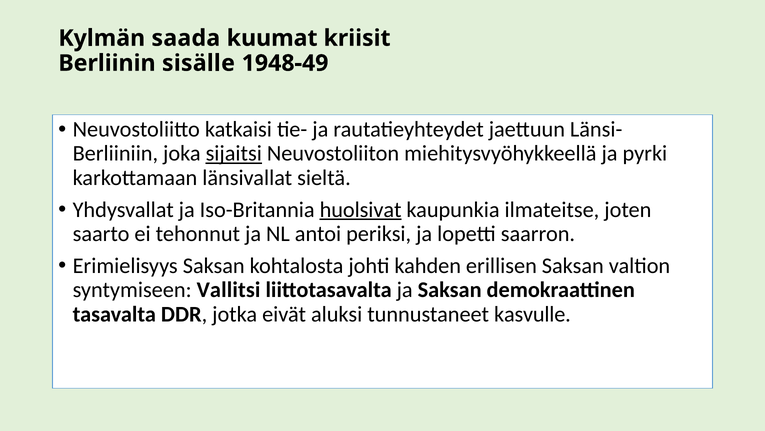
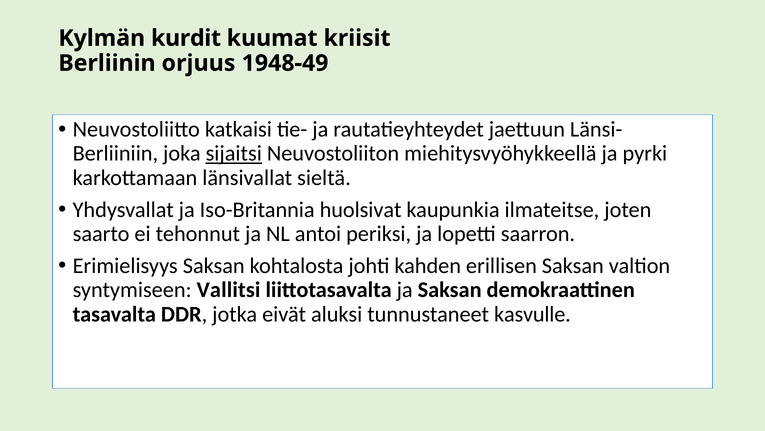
saada: saada -> kurdit (186, 38)
sisälle: sisälle -> orjuus (199, 63)
huolsivat underline: present -> none (361, 209)
